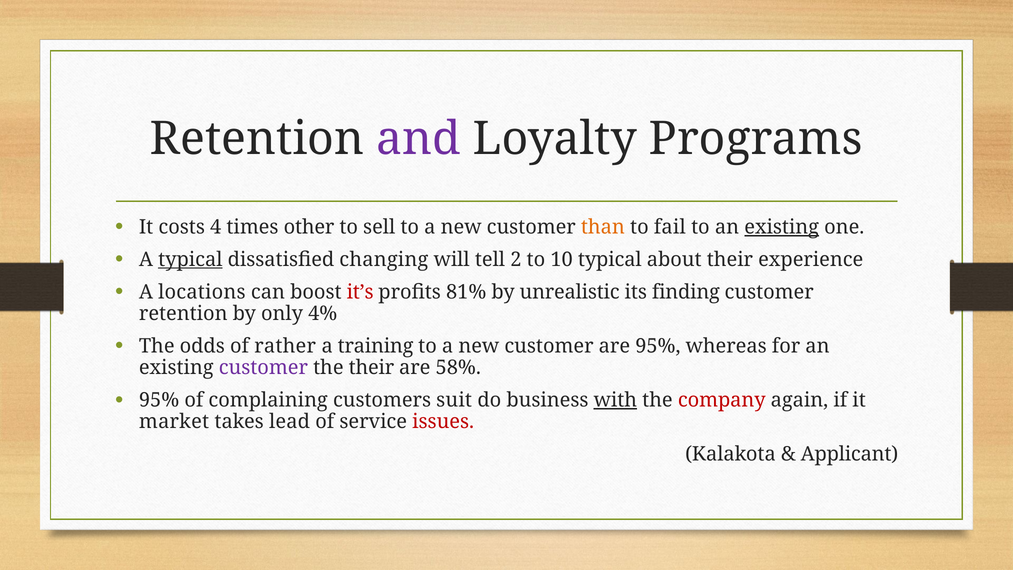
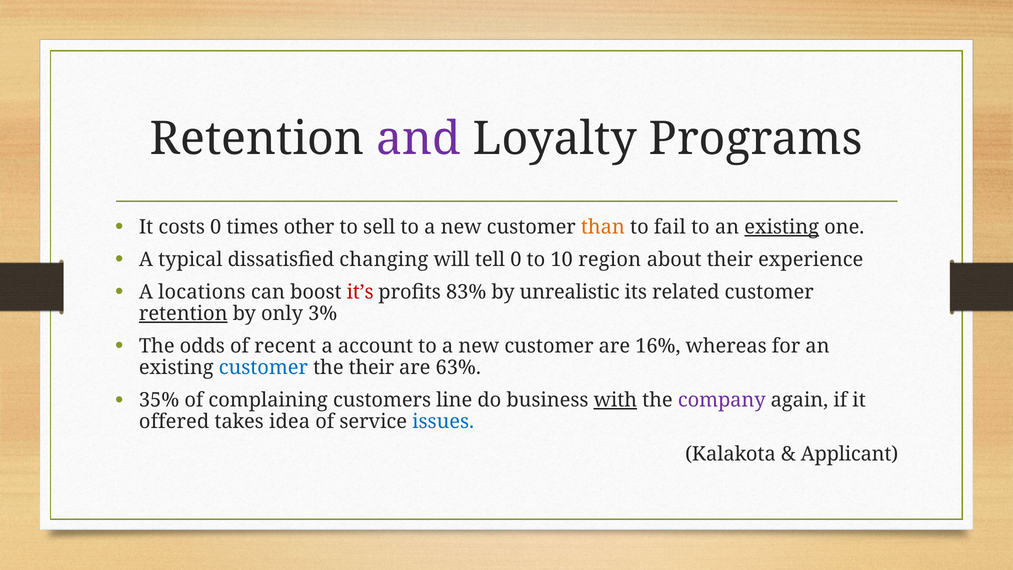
costs 4: 4 -> 0 (216, 227)
typical underline: present -> none (190, 259)
tell 2: 2 -> 0 (516, 259)
10 typical: typical -> region (610, 259)
81%: 81% -> 83% (466, 292)
finding: finding -> related (686, 292)
retention underline: none -> present (183, 313)
4%: 4% -> 3% (323, 313)
rather: rather -> recent (285, 346)
training: training -> account (375, 346)
are 95%: 95% -> 16% (658, 346)
customer colour: purple -> blue (263, 368)
58%: 58% -> 63% (458, 368)
95%: 95% -> 35% (159, 400)
suit: suit -> line (454, 400)
company colour: red -> purple (722, 400)
market: market -> offered (174, 422)
lead: lead -> idea (290, 422)
issues colour: red -> blue (443, 422)
